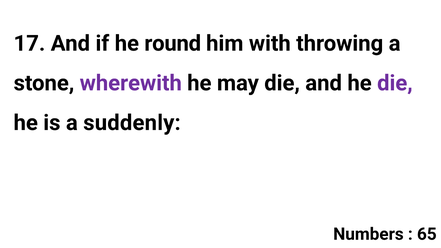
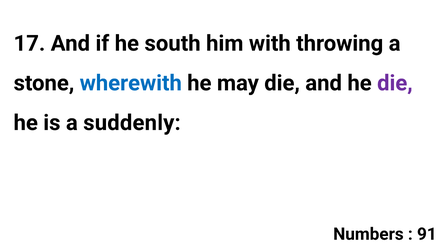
round: round -> south (173, 43)
wherewith colour: purple -> blue (131, 83)
65: 65 -> 91 (427, 234)
